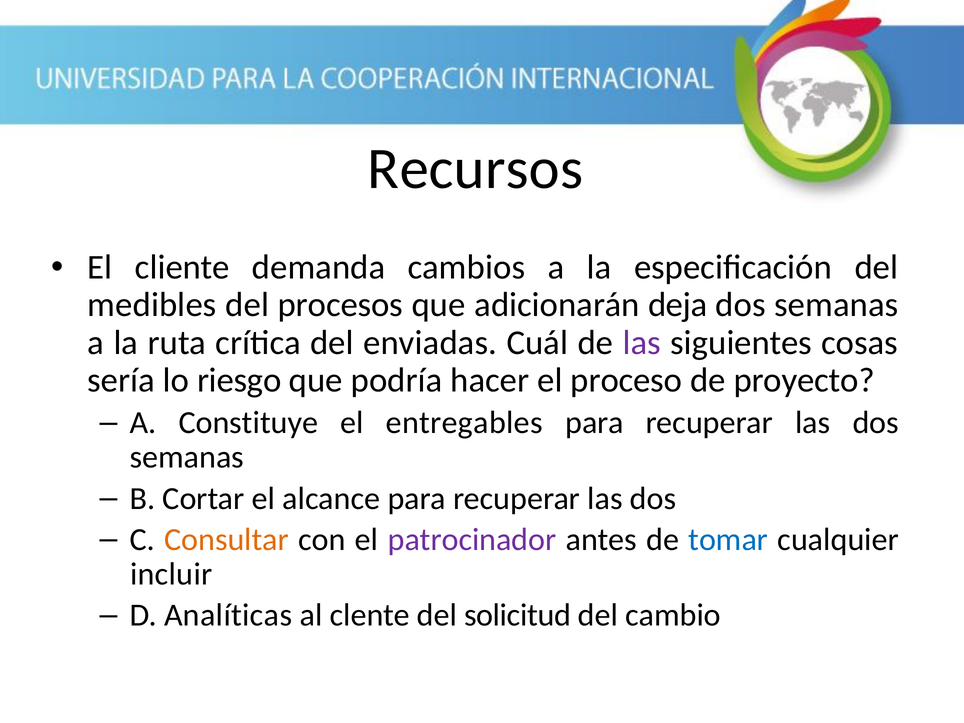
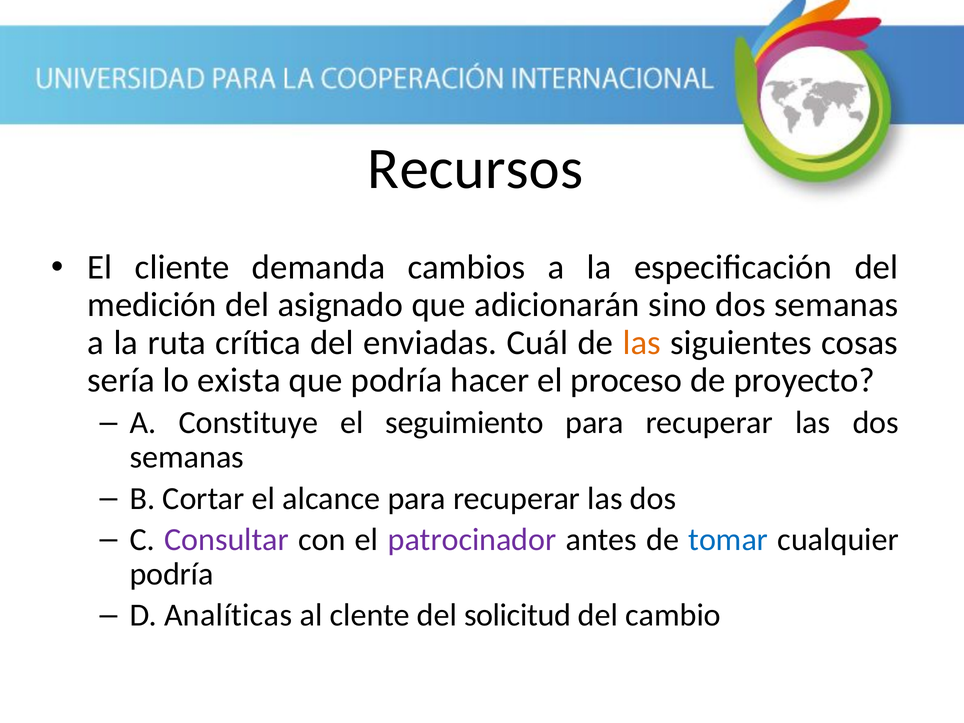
medibles: medibles -> medición (152, 305)
procesos: procesos -> asignado (340, 305)
deja: deja -> sino (678, 305)
las colour: purple -> orange (642, 343)
riesgo: riesgo -> exista (239, 380)
entregables: entregables -> seguimiento (465, 423)
Consultar colour: orange -> purple (227, 540)
incluir: incluir -> podría (172, 574)
